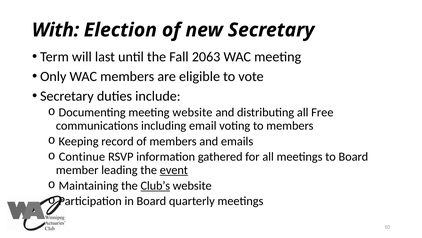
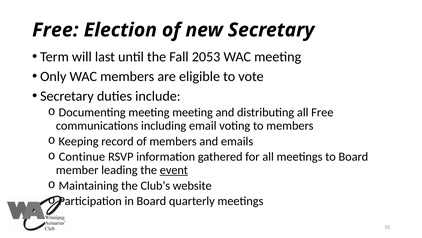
With: With -> Free (55, 30)
2063: 2063 -> 2053 (206, 57)
meeting website: website -> meeting (193, 112)
Club’s underline: present -> none (155, 185)
